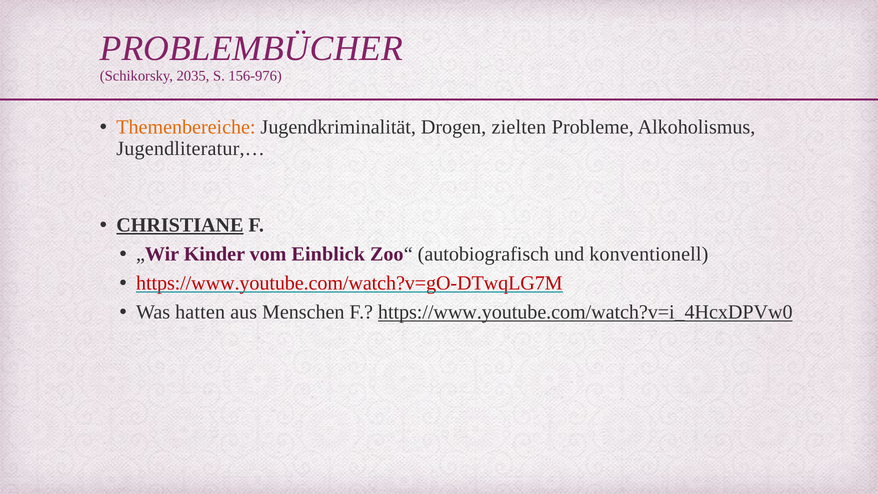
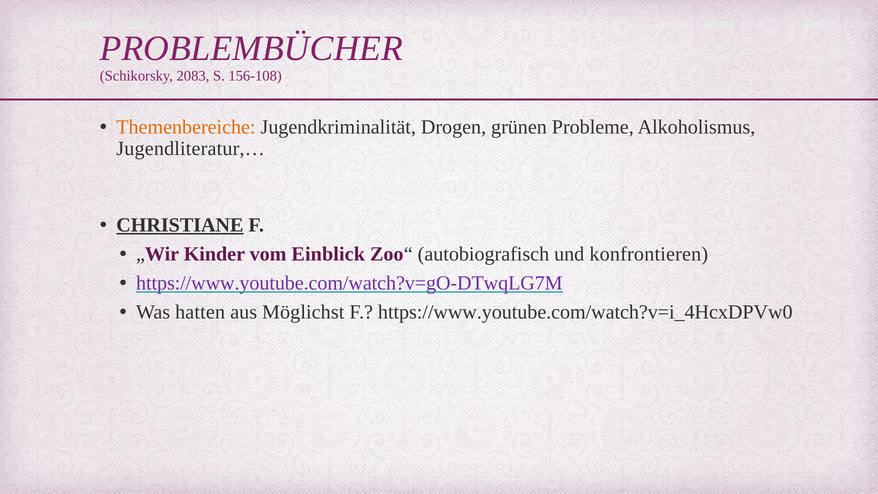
2035: 2035 -> 2083 (193, 76)
156-976: 156-976 -> 156-108 (255, 76)
zielten: zielten -> grünen (519, 127)
konventionell: konventionell -> konfrontieren (649, 254)
https://www.youtube.com/watch?v=gO-DTwqLG7M colour: red -> purple (349, 283)
Menschen: Menschen -> Möglichst (303, 312)
https://www.youtube.com/watch?v=i_4HcxDPVw0 underline: present -> none (585, 312)
